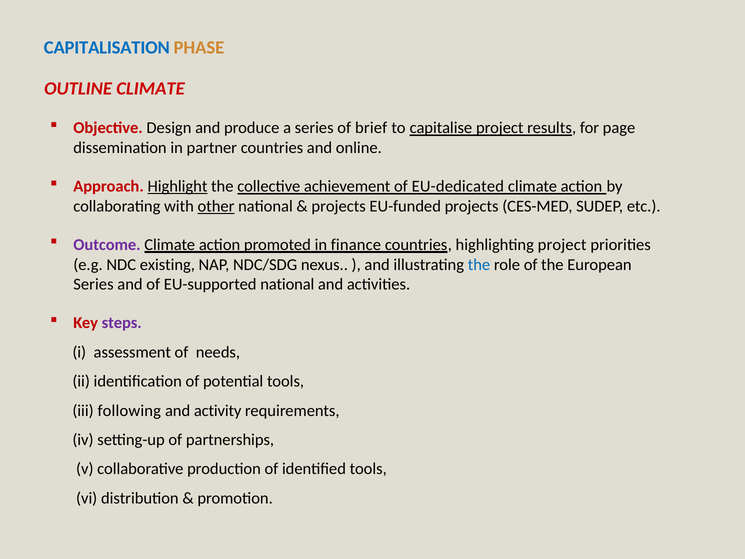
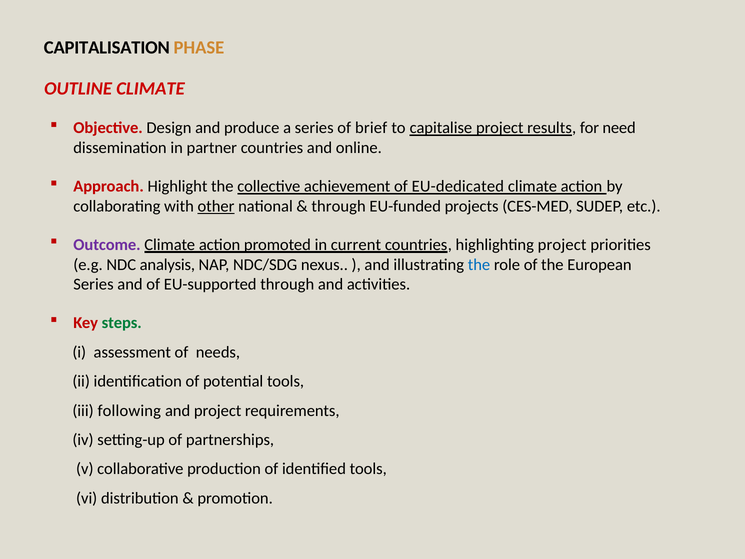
CAPITALISATION colour: blue -> black (107, 47)
page: page -> need (619, 128)
Highlight underline: present -> none (177, 186)
projects: projects -> through (339, 206)
finance: finance -> current (356, 245)
existing: existing -> analysis (167, 265)
EU-supported national: national -> through (287, 284)
steps colour: purple -> green (122, 323)
and activity: activity -> project (218, 410)
